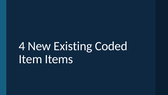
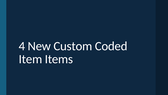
Existing: Existing -> Custom (73, 46)
